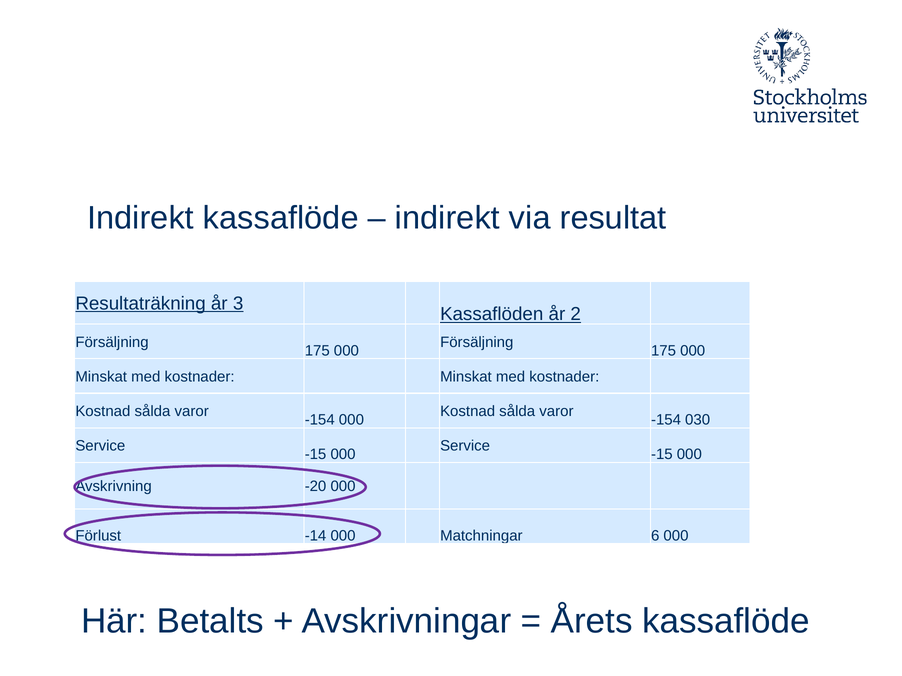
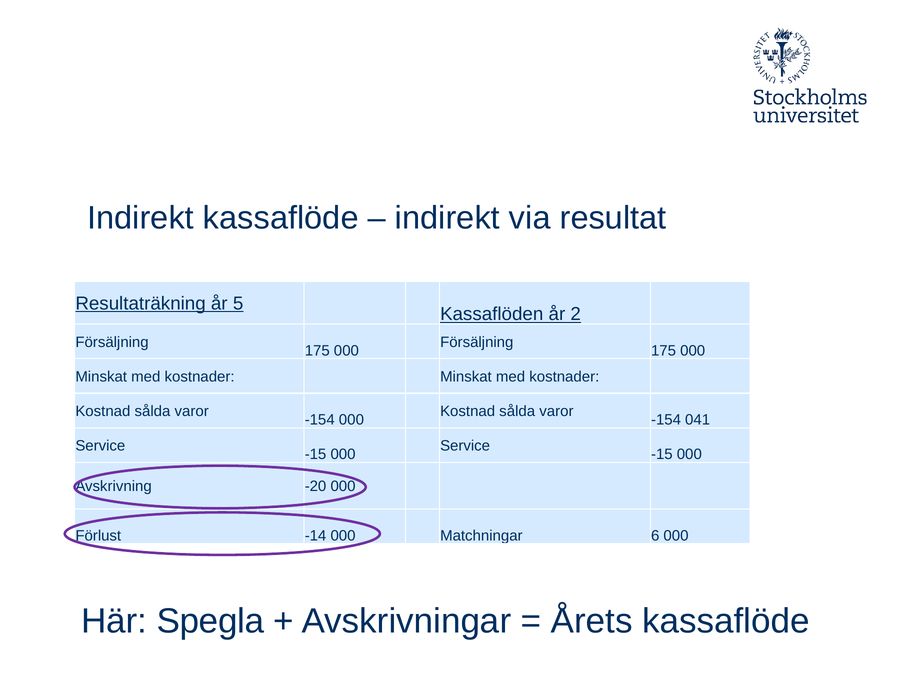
3: 3 -> 5 (238, 304)
030: 030 -> 041 (698, 420)
Betalts: Betalts -> Spegla (210, 622)
